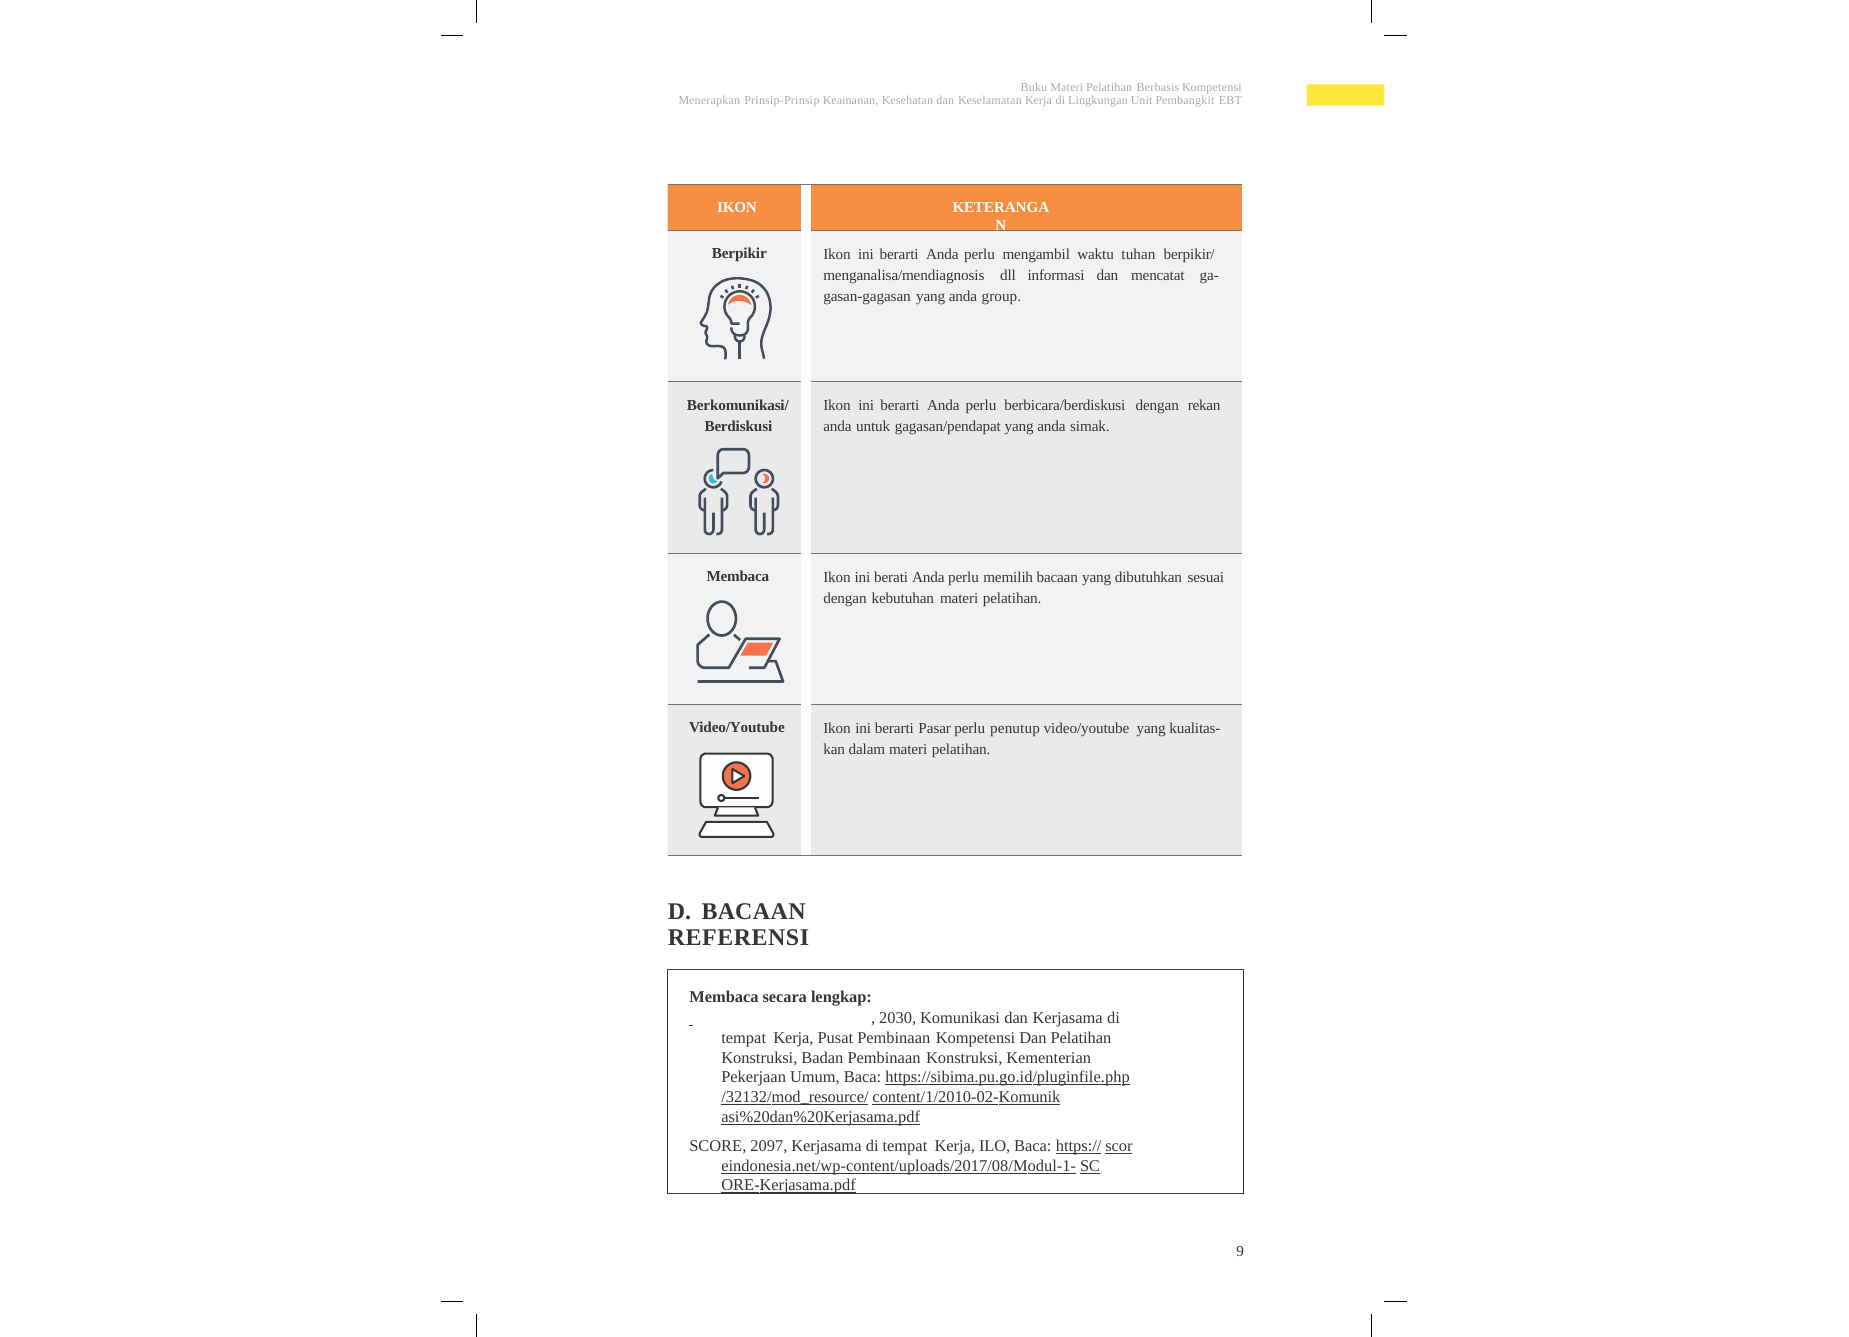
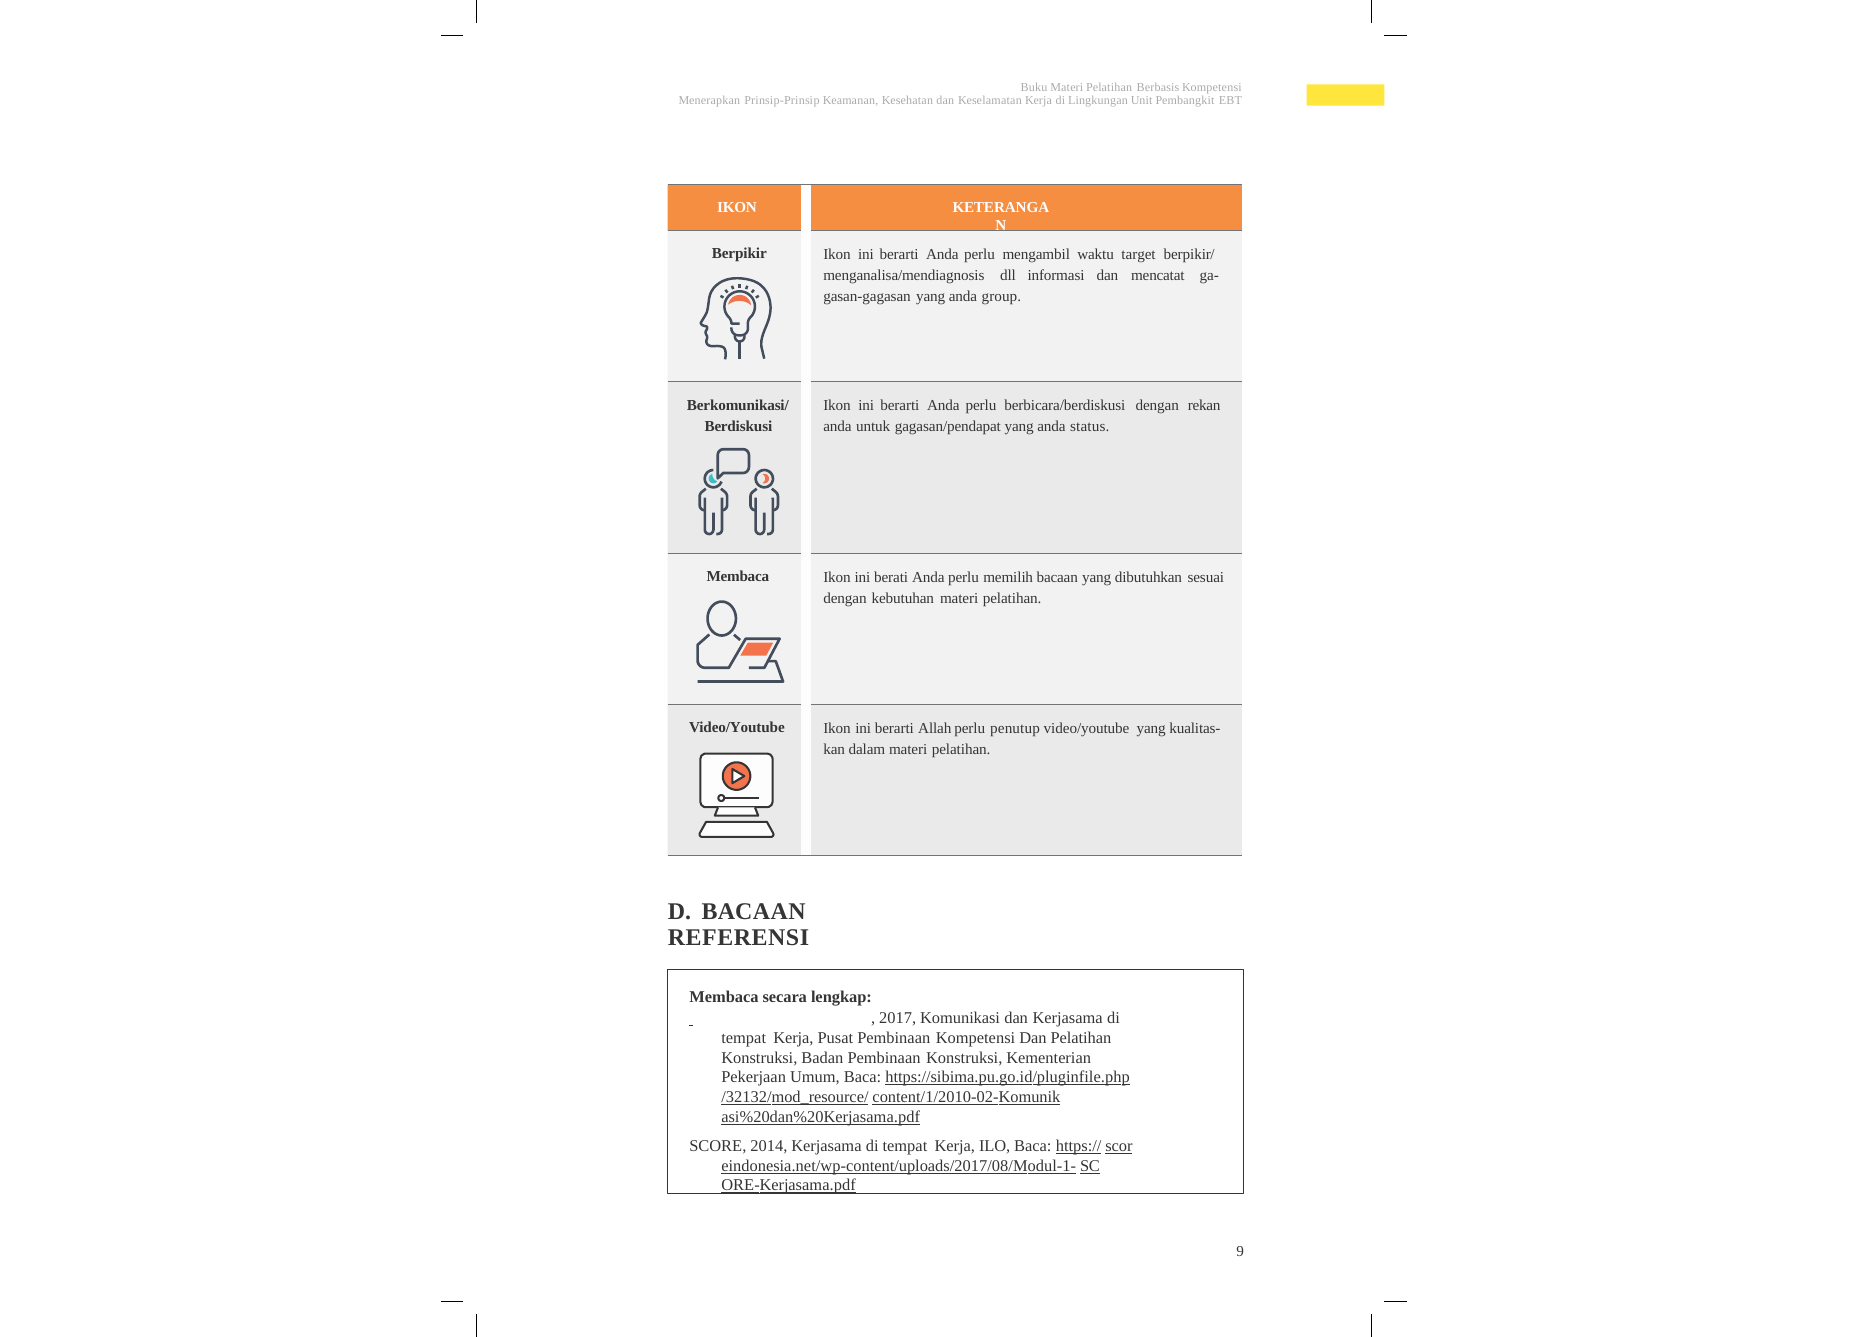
tuhan: tuhan -> target (1139, 254)
simak: simak -> status (1090, 426)
Pasar: Pasar -> Allah (935, 729)
2030: 2030 -> 2017 (898, 1018)
2097: 2097 -> 2014 (769, 1146)
